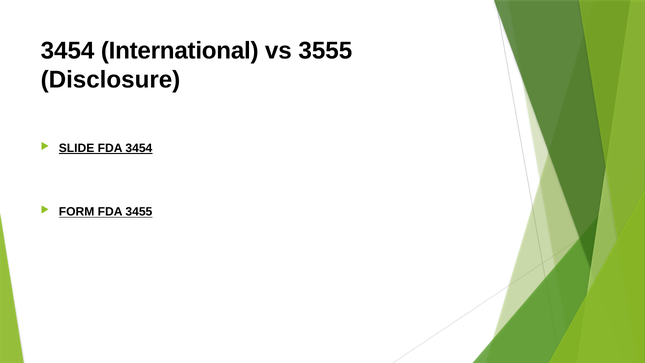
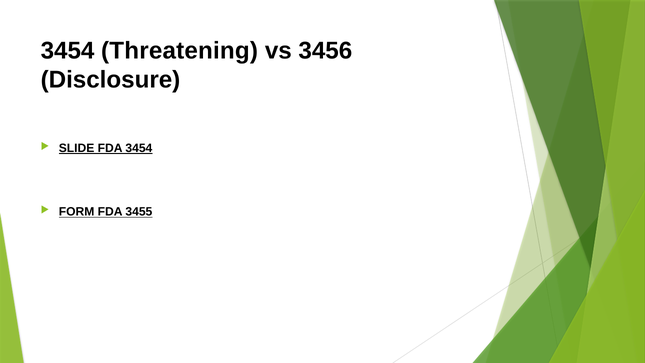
International: International -> Threatening (180, 51)
3555: 3555 -> 3456 (325, 51)
